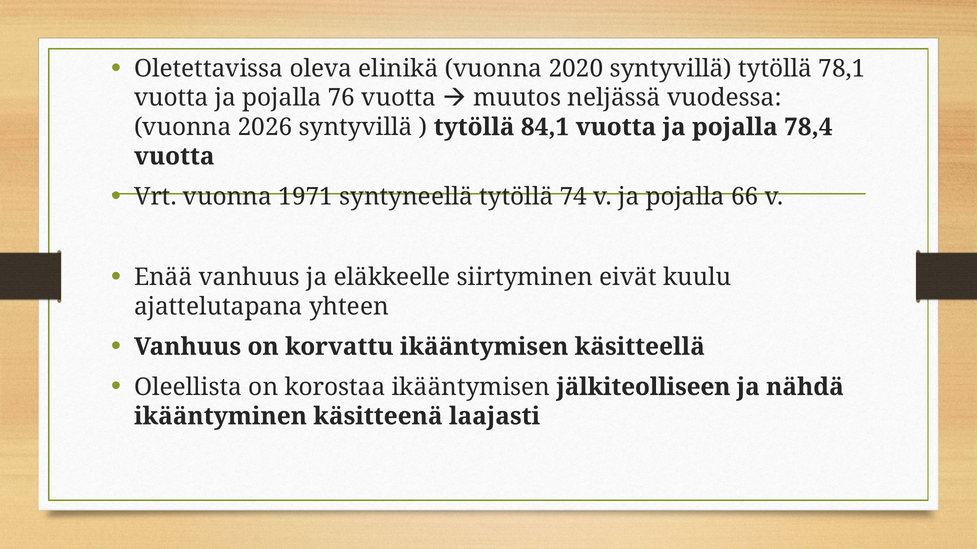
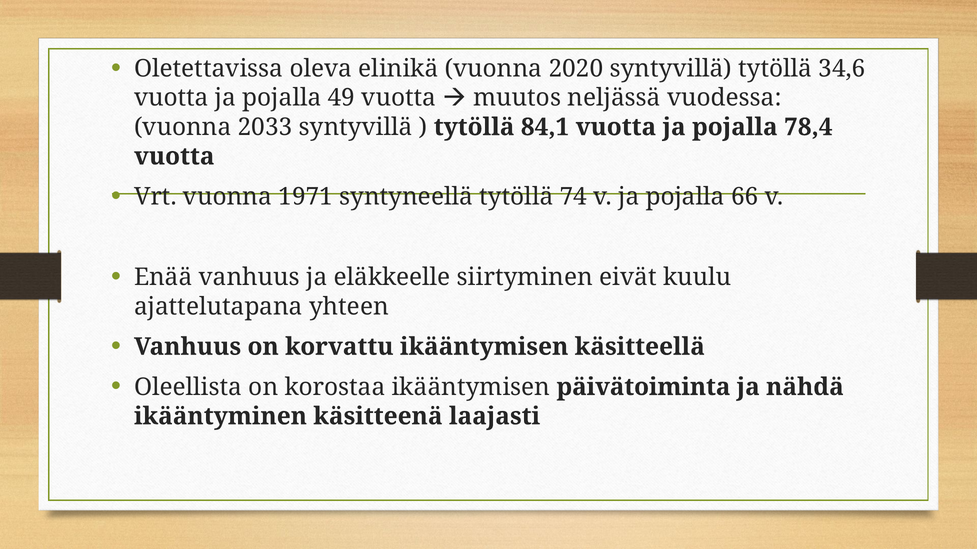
78,1: 78,1 -> 34,6 (842, 69)
76: 76 -> 49 (341, 98)
2026: 2026 -> 2033 (265, 127)
jälkiteolliseen: jälkiteolliseen -> päivätoiminta (643, 387)
